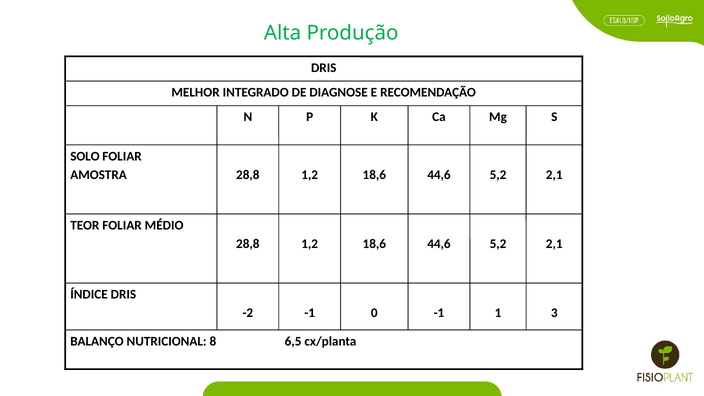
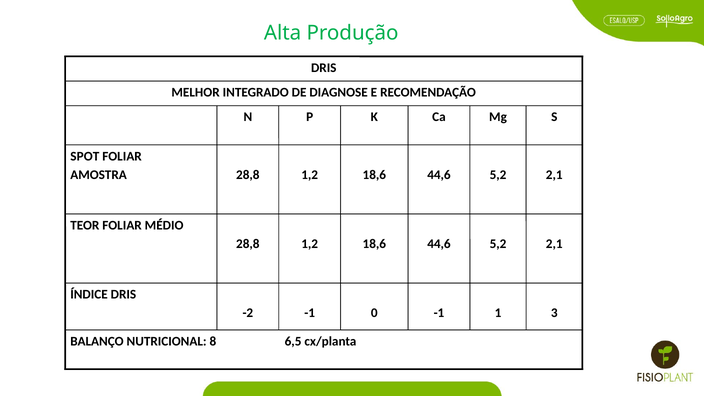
SOLO: SOLO -> SPOT (85, 156)
